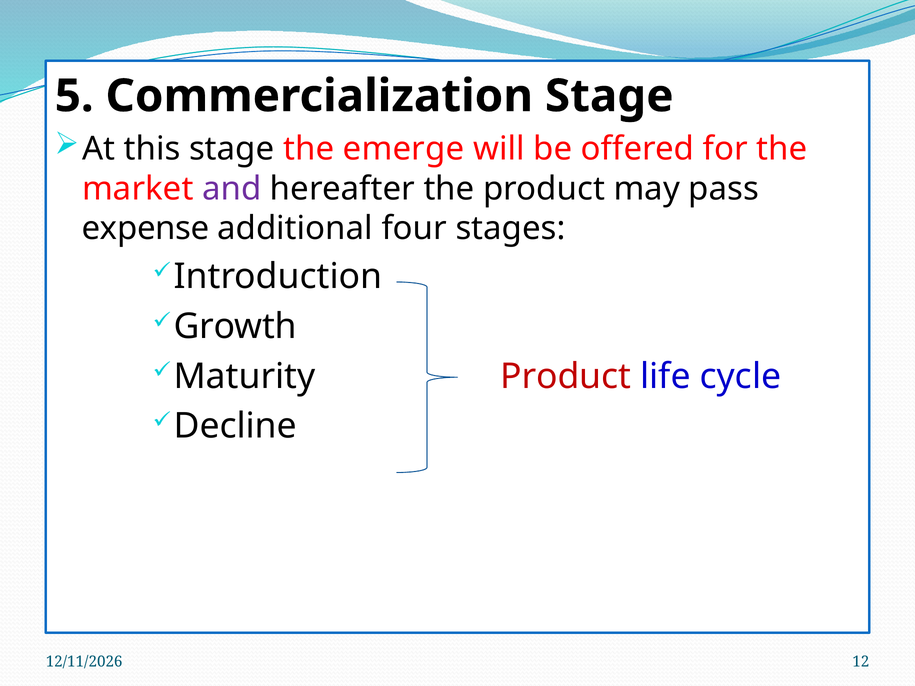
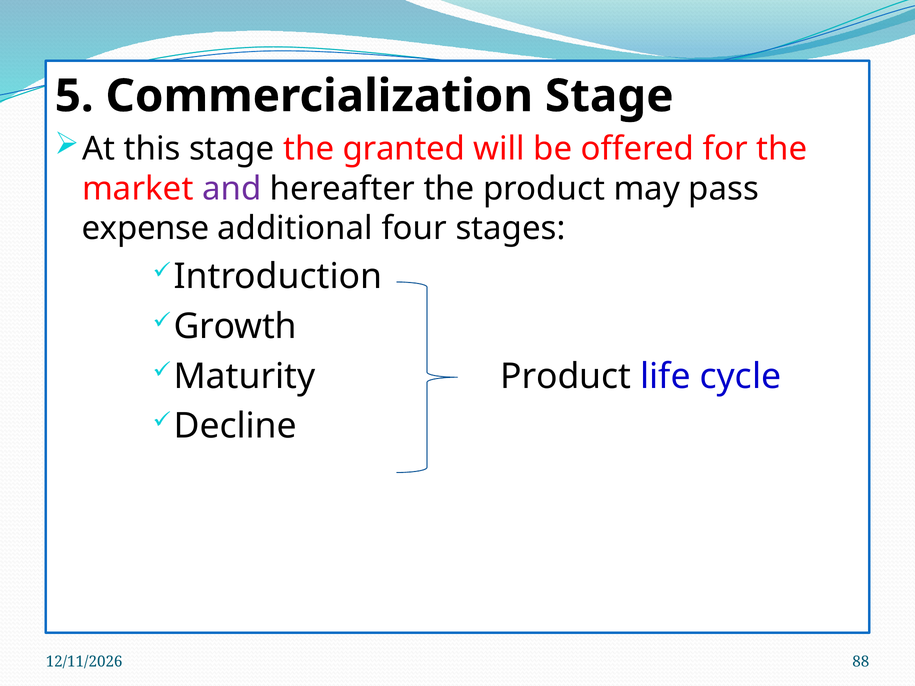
emerge: emerge -> granted (404, 149)
Product colour: red -> black (566, 377)
12: 12 -> 88 (861, 662)
